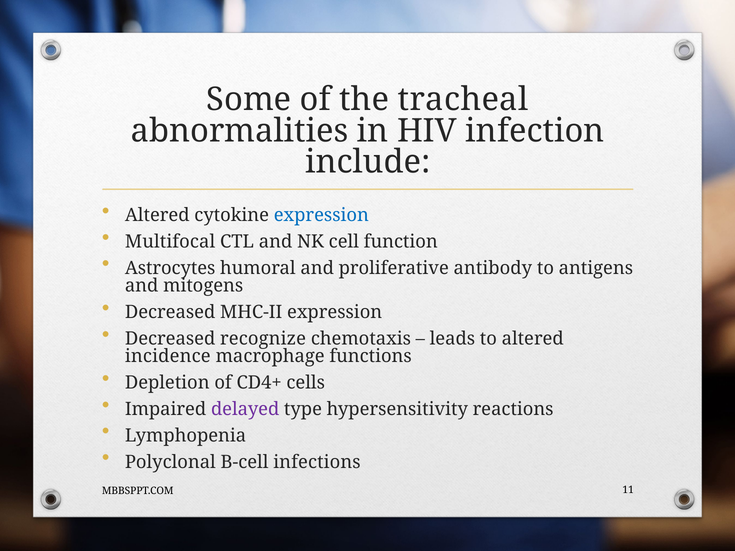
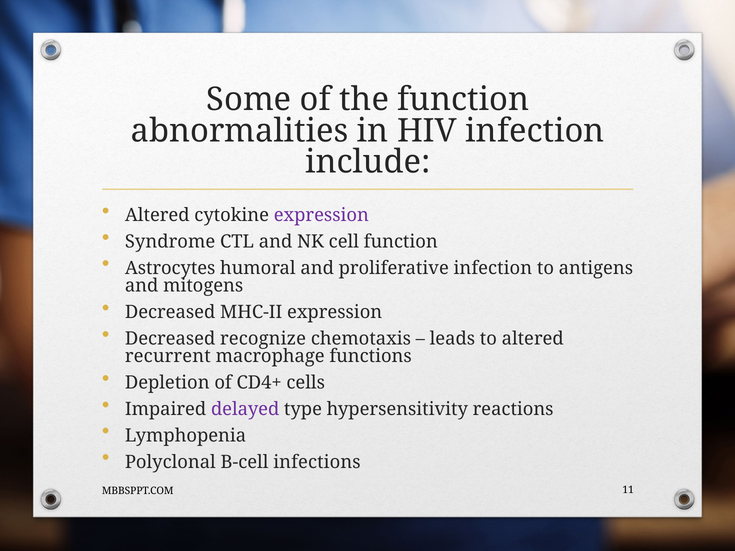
the tracheal: tracheal -> function (463, 99)
expression colour: blue -> purple (321, 215)
Multifocal: Multifocal -> Syndrome (170, 242)
proliferative antibody: antibody -> infection (493, 268)
incidence: incidence -> recurrent (168, 357)
